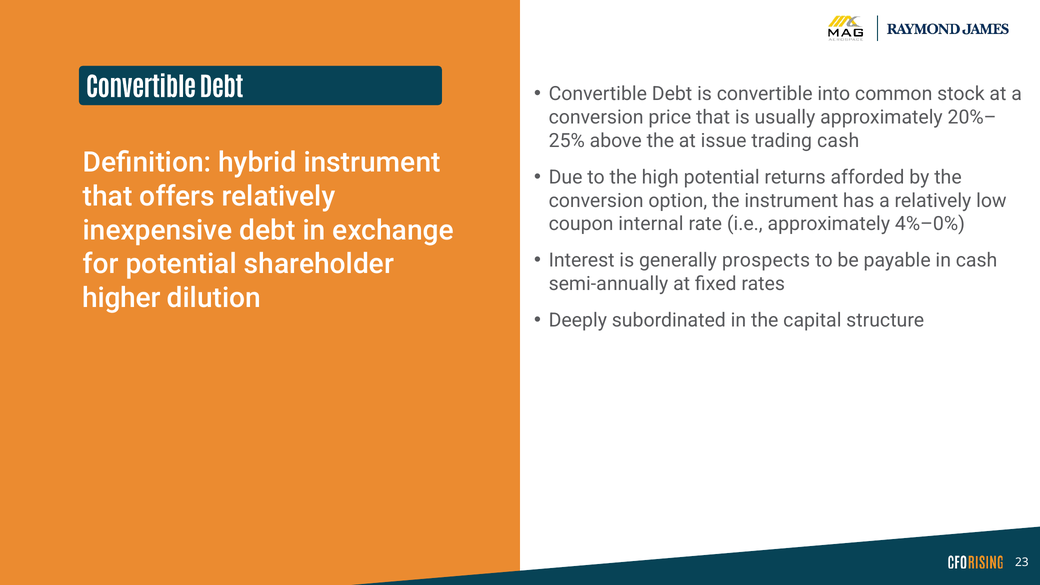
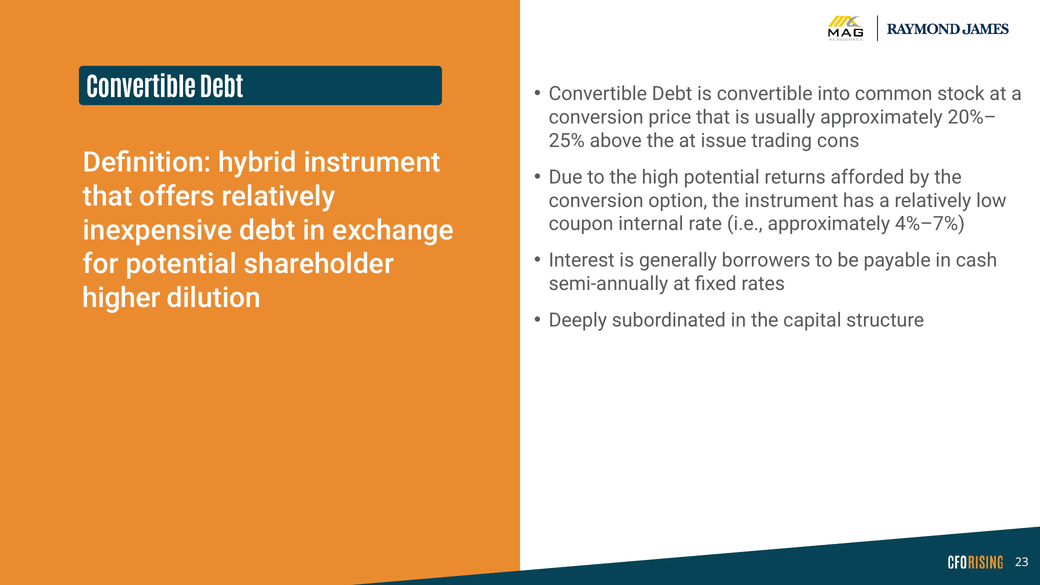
trading cash: cash -> cons (838, 141)
4%–0%: 4%–0% -> 4%–7% (930, 224)
prospects: prospects -> borrowers (766, 260)
